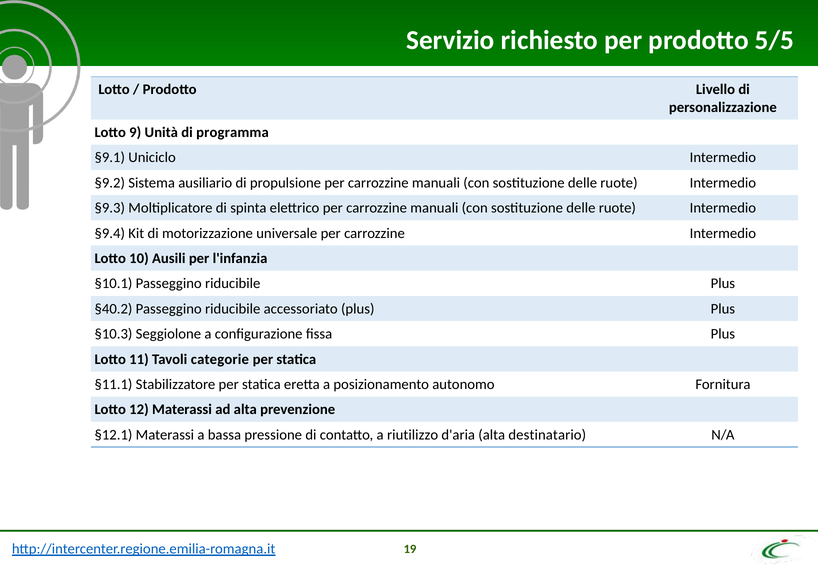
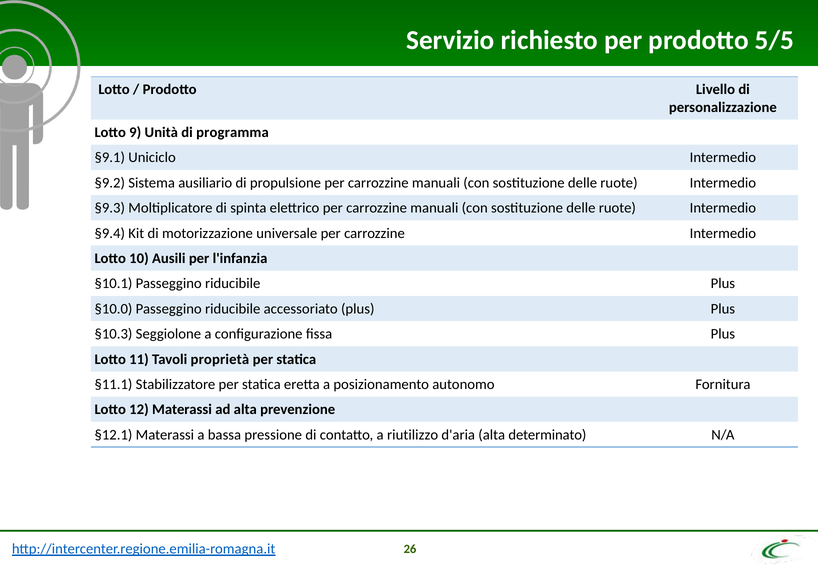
§40.2: §40.2 -> §10.0 (114, 309)
categorie: categorie -> proprietà (220, 359)
destinatario: destinatario -> determinato (547, 435)
19: 19 -> 26 (410, 549)
